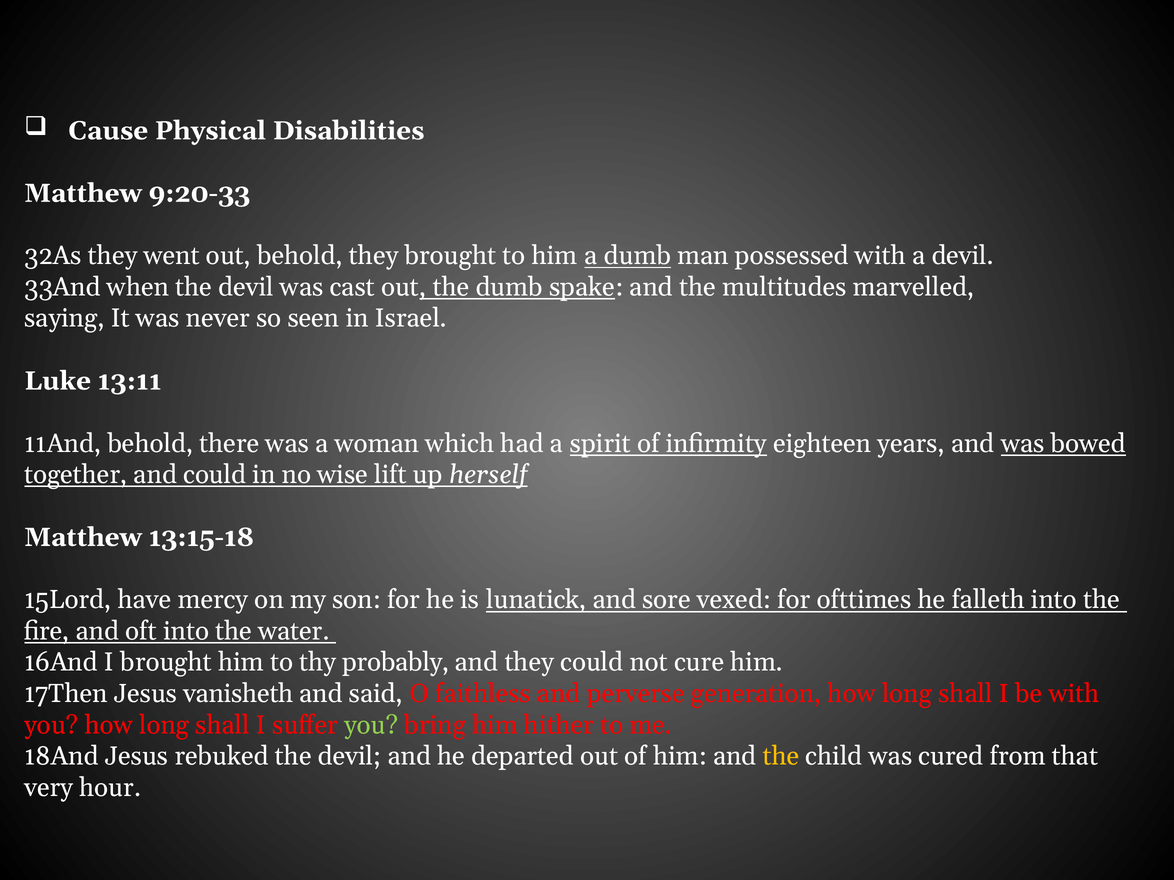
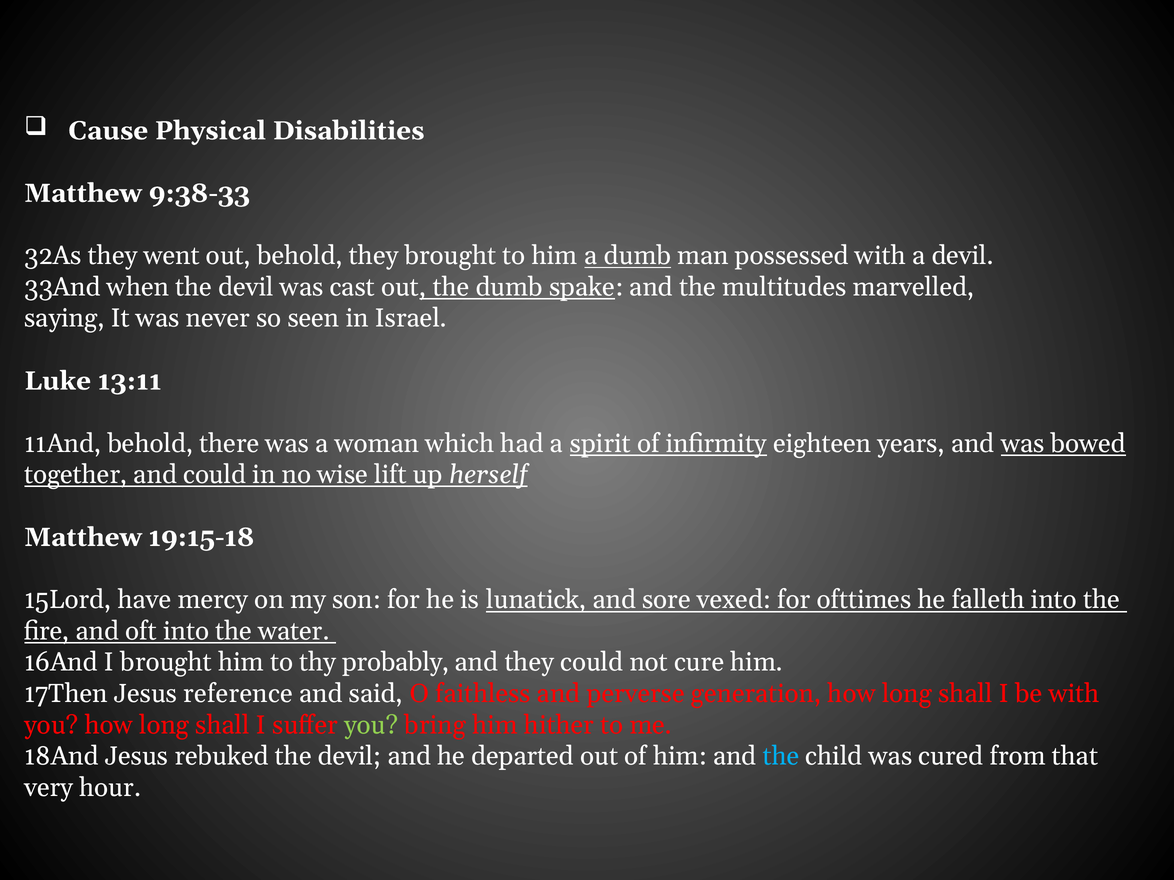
9:20-33: 9:20-33 -> 9:38-33 (199, 193)
13:15-18: 13:15-18 -> 19:15-18 (201, 538)
vanisheth: vanisheth -> reference (238, 694)
the colour: yellow -> light blue (781, 757)
